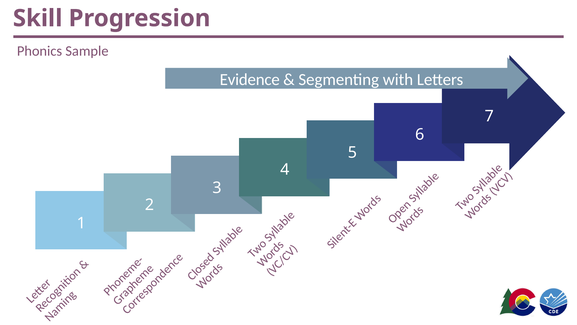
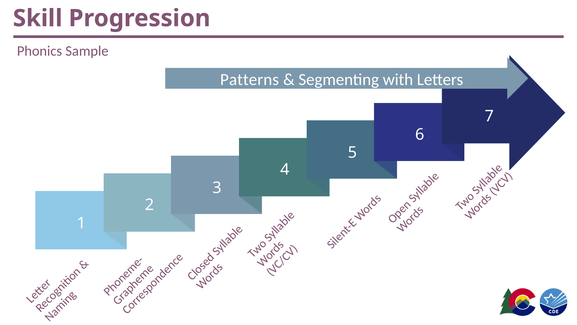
Evidence: Evidence -> Patterns (250, 79)
